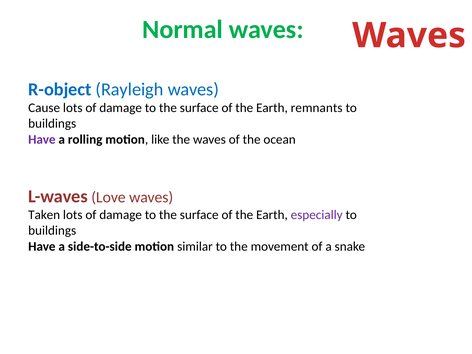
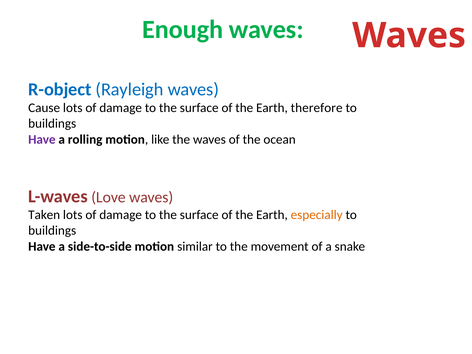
Normal: Normal -> Enough (183, 29)
remnants: remnants -> therefore (317, 108)
especially colour: purple -> orange (317, 215)
